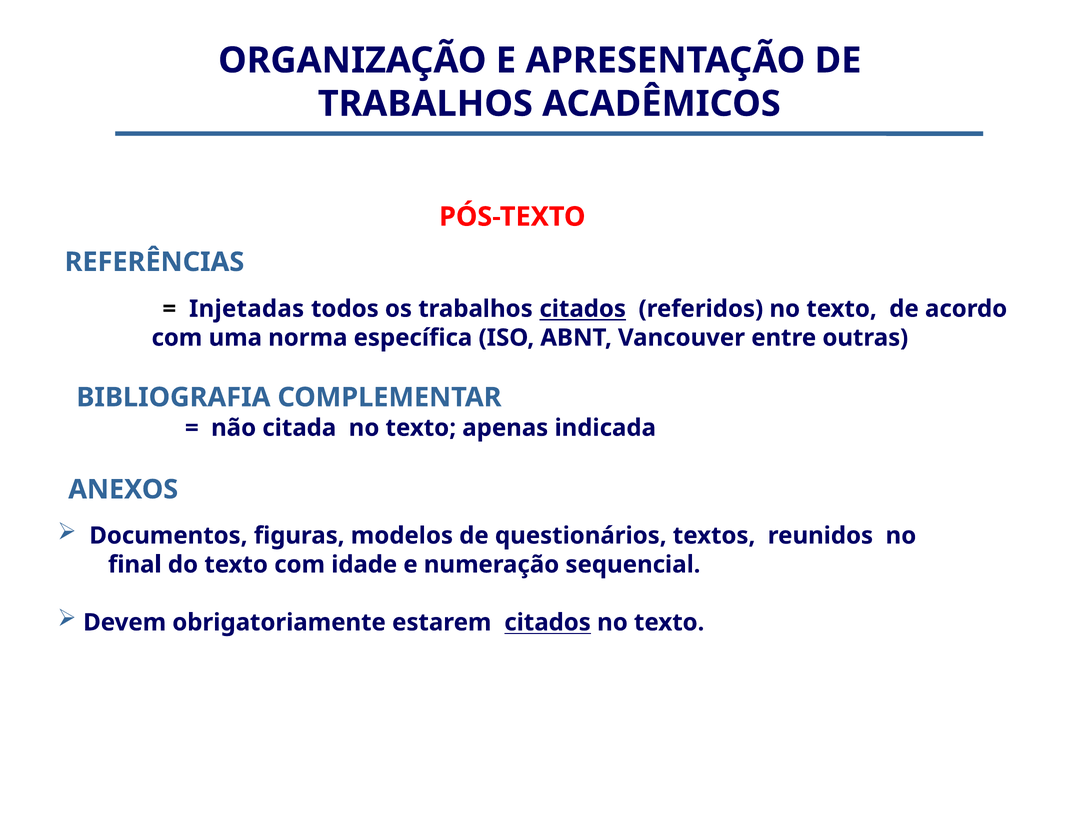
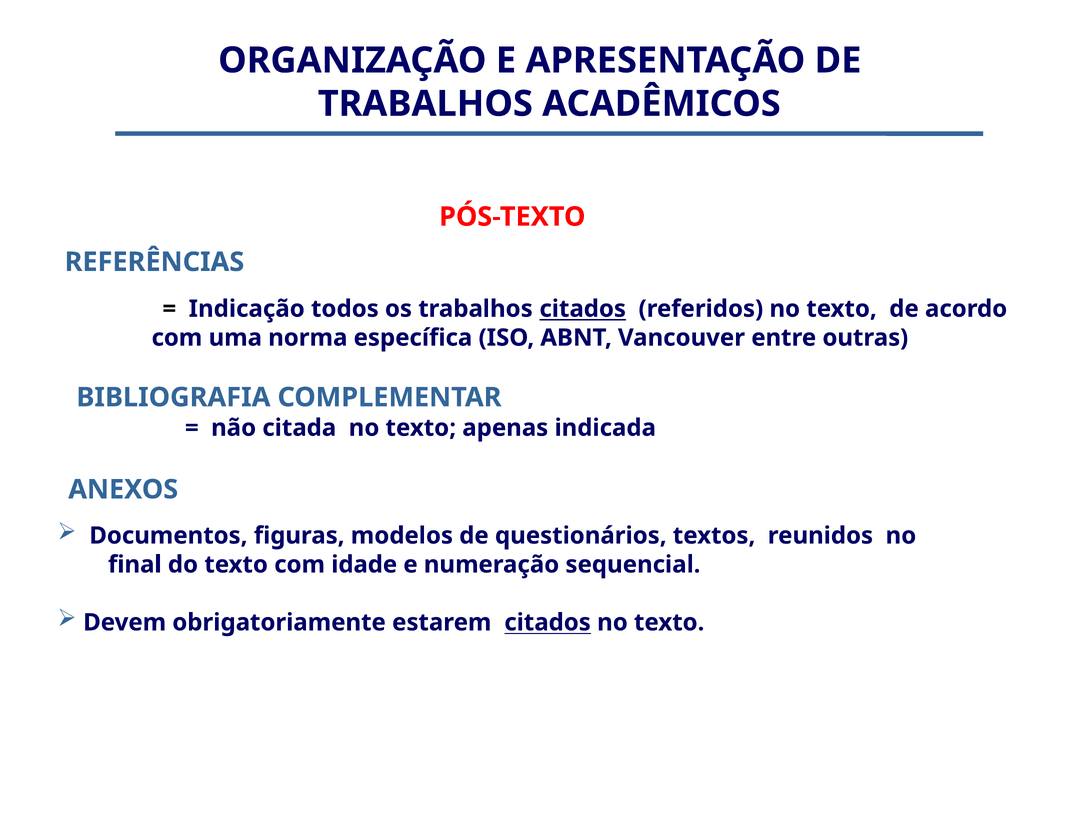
Injetadas: Injetadas -> Indicação (247, 309)
